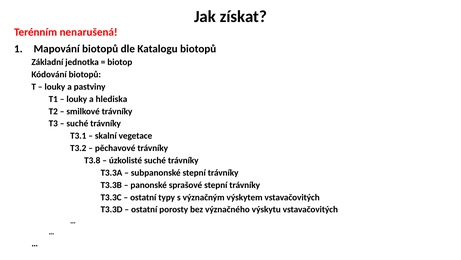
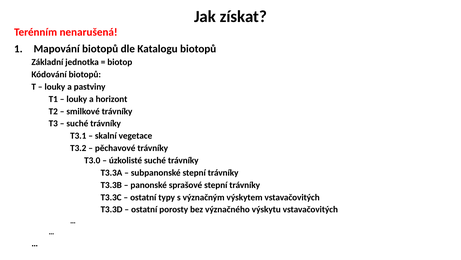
hlediska: hlediska -> horizont (112, 99)
T3.8: T3.8 -> T3.0 (92, 160)
